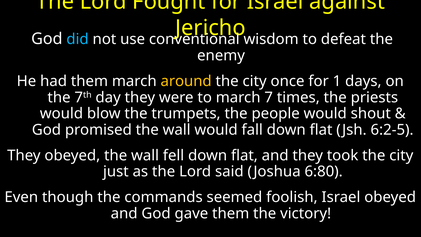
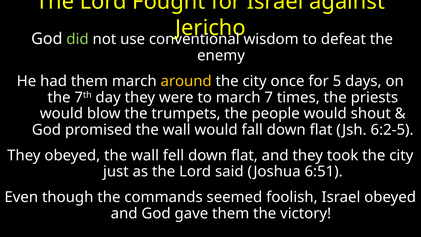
did colour: light blue -> light green (78, 39)
1: 1 -> 5 (337, 81)
6:80: 6:80 -> 6:51 (324, 172)
